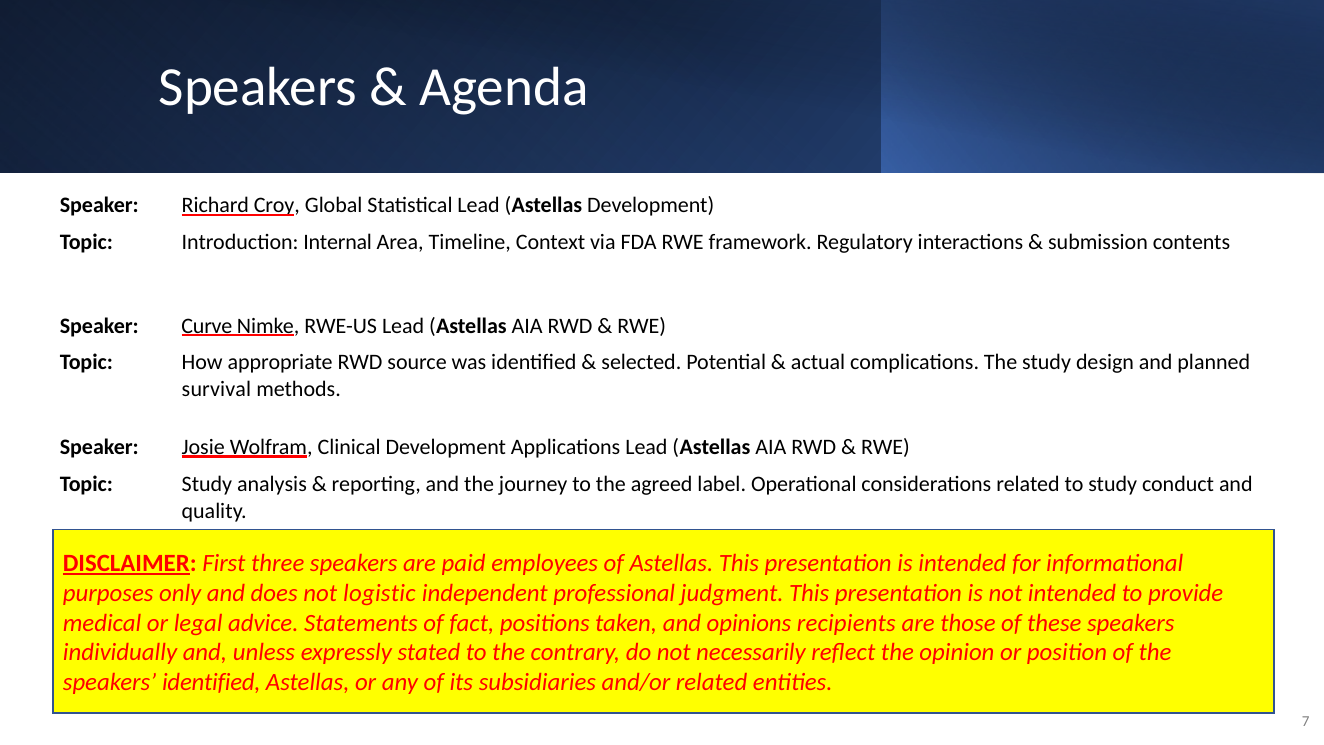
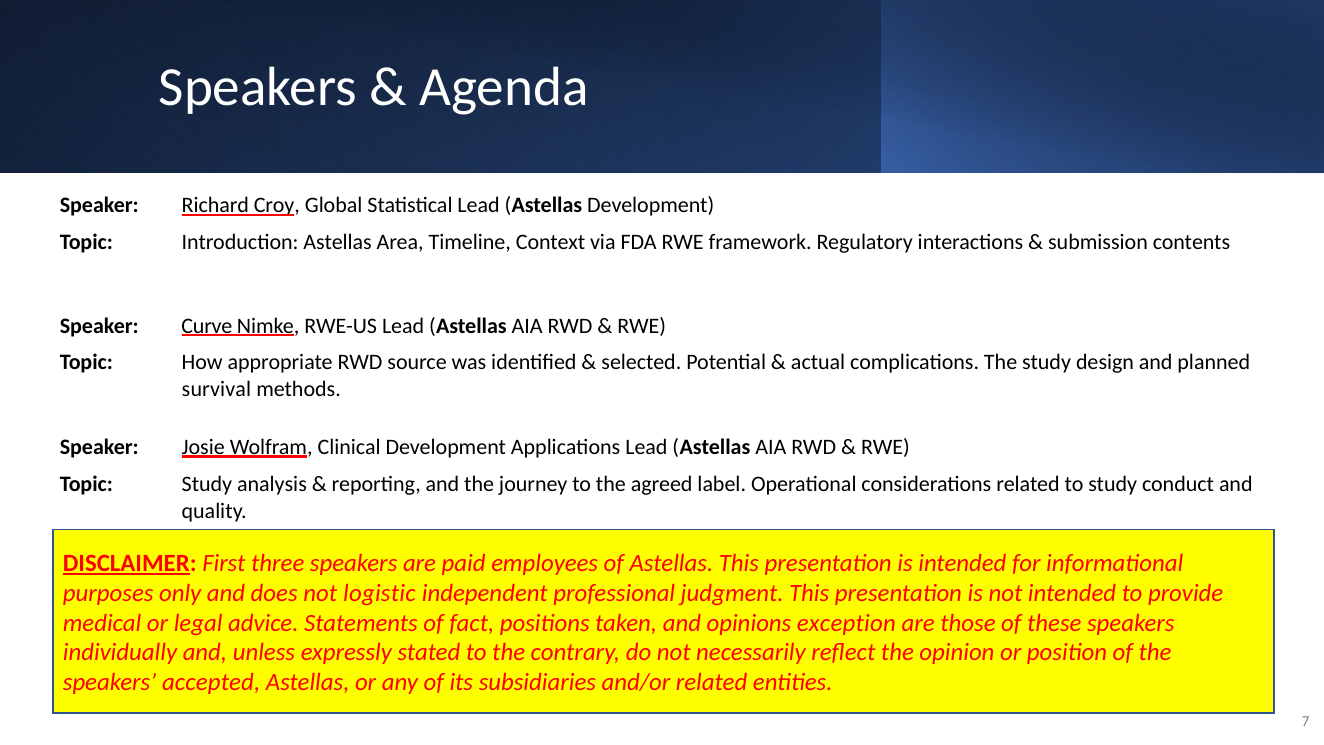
Introduction Internal: Internal -> Astellas (338, 242)
recipients: recipients -> exception (846, 623)
speakers identified: identified -> accepted (211, 682)
